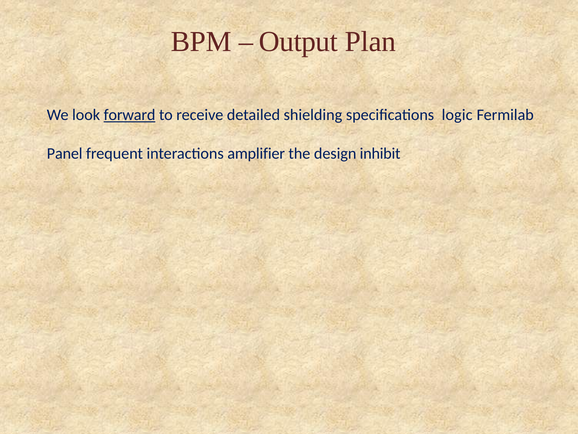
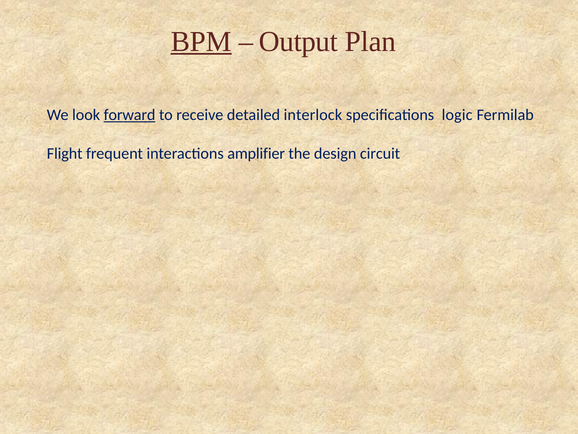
BPM underline: none -> present (201, 41)
shielding: shielding -> interlock (313, 115)
Panel: Panel -> Flight (65, 153)
inhibit: inhibit -> circuit (380, 153)
